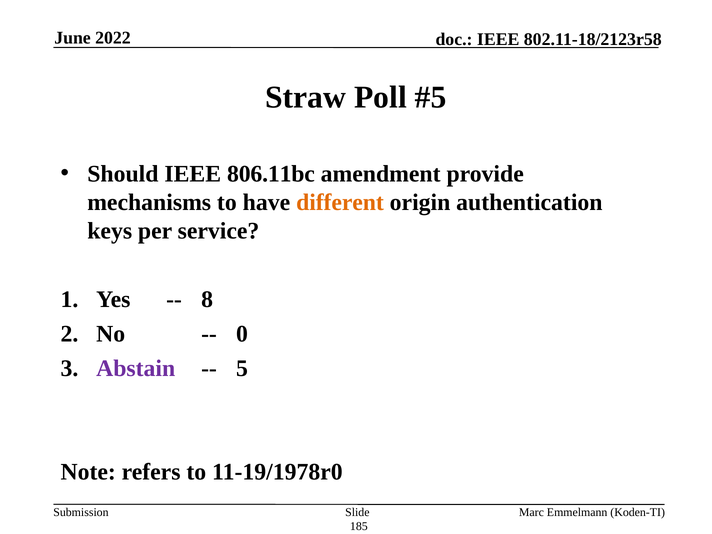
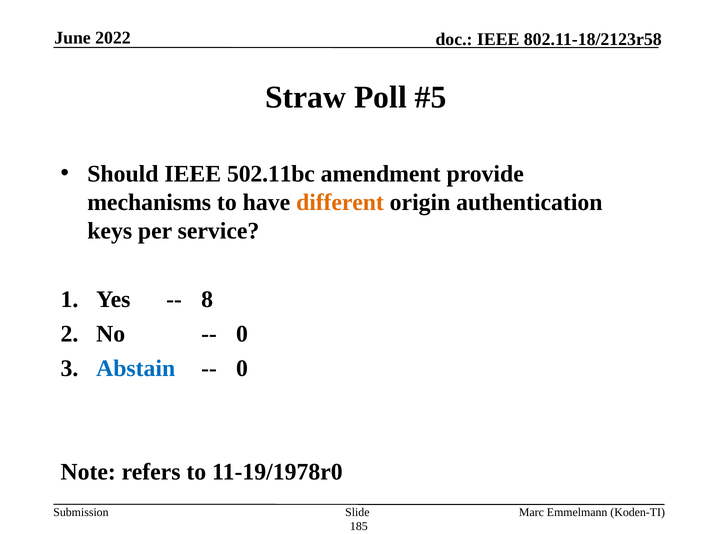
806.11bc: 806.11bc -> 502.11bc (271, 174)
Abstain colour: purple -> blue (136, 368)
5: 5 -> 0 (242, 368)
